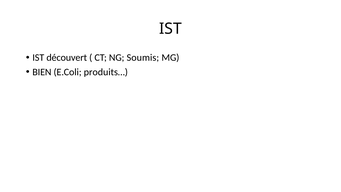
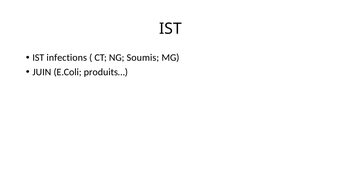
découvert: découvert -> infections (67, 58)
BIEN: BIEN -> JUIN (42, 72)
